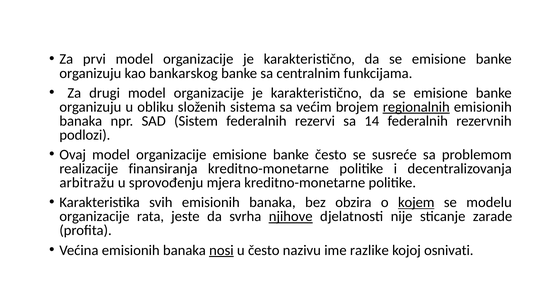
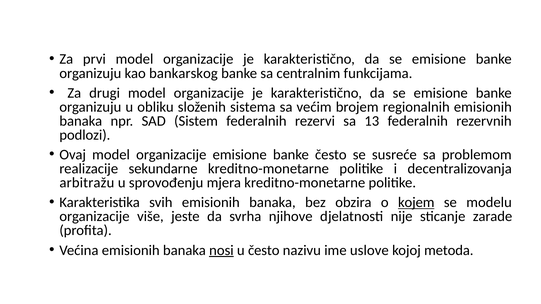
regionalnih underline: present -> none (416, 107)
14: 14 -> 13 (372, 121)
finansiranja: finansiranja -> sekundarne (163, 169)
rata: rata -> više (150, 217)
njihove underline: present -> none (291, 217)
razlike: razlike -> uslove (369, 250)
osnivati: osnivati -> metoda (449, 250)
